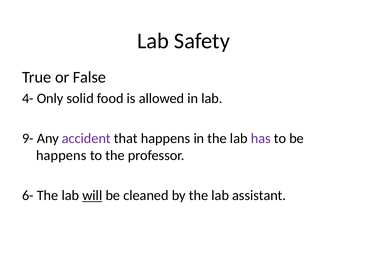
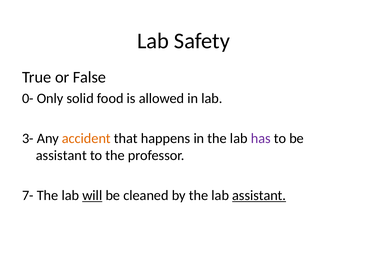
4-: 4- -> 0- (28, 98)
9-: 9- -> 3- (28, 138)
accident colour: purple -> orange (86, 138)
happens: happens -> assistant (61, 155)
6-: 6- -> 7- (28, 195)
assistant underline: none -> present (259, 195)
